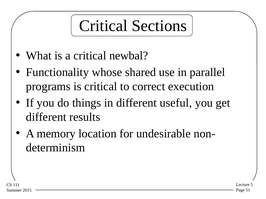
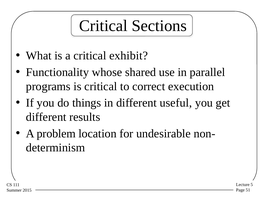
newbal: newbal -> exhibit (129, 56)
memory: memory -> problem (56, 134)
